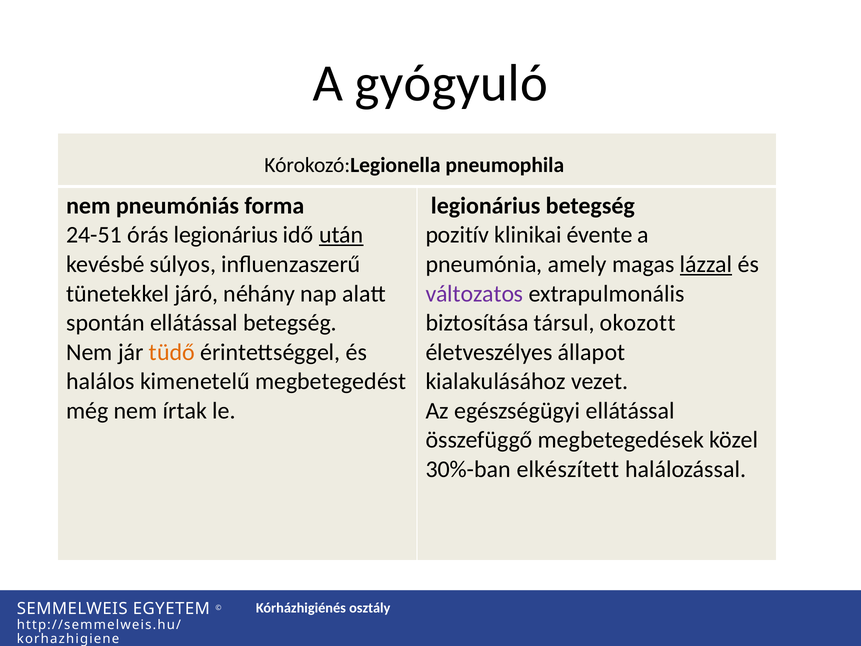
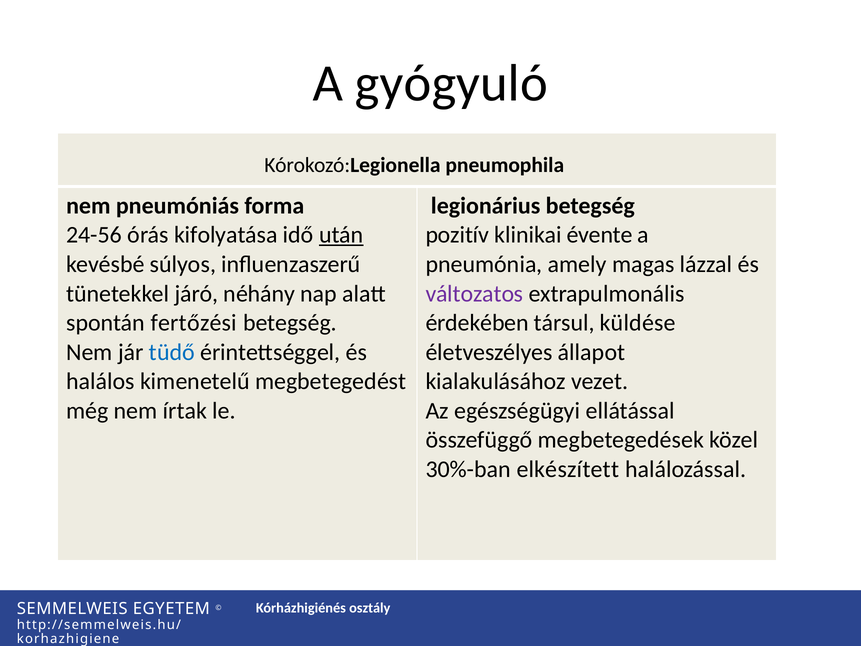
24-51: 24-51 -> 24-56 (94, 235)
órás legionárius: legionárius -> kifolyatása (226, 235)
lázzal underline: present -> none (706, 264)
spontán ellátással: ellátással -> fertőzési (194, 323)
biztosítása: biztosítása -> érdekében (477, 323)
okozott: okozott -> küldése (638, 323)
tüdő colour: orange -> blue (172, 352)
